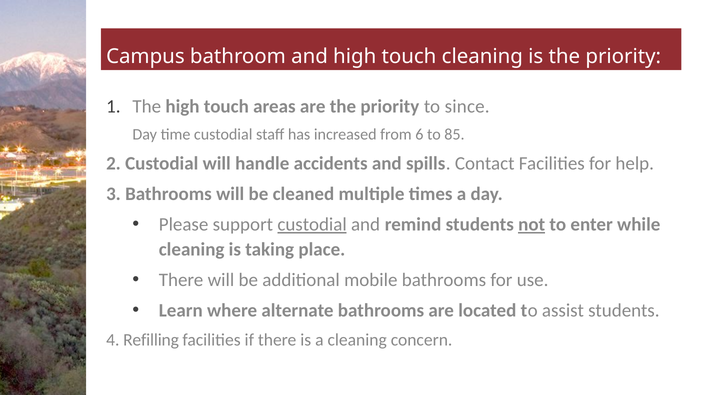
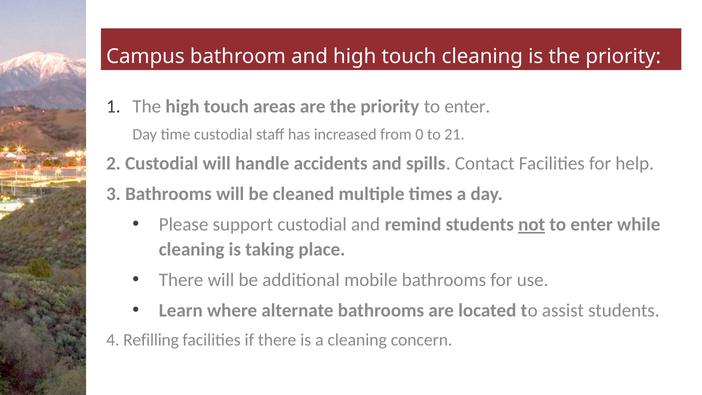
priority to since: since -> enter (467, 106)
6: 6 -> 0 (419, 134)
85: 85 -> 21 (454, 134)
custodial underline: present -> none (312, 224)
